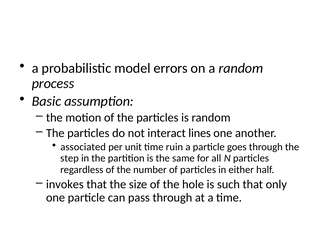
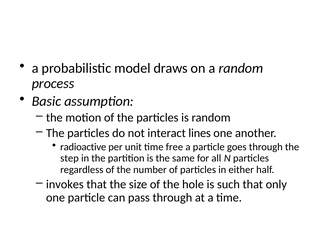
errors: errors -> draws (171, 68)
associated: associated -> radioactive (83, 147)
ruin: ruin -> free (174, 147)
